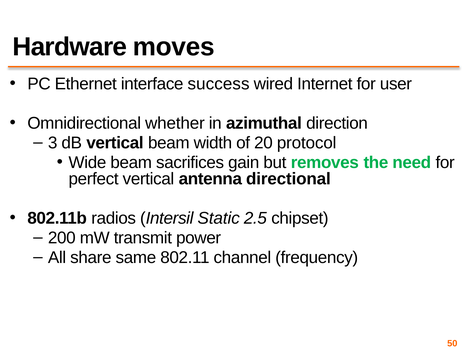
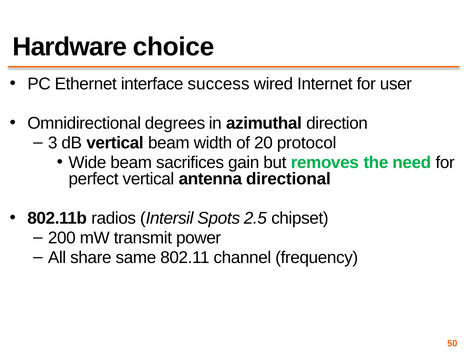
moves: moves -> choice (174, 47)
whether: whether -> degrees (175, 123)
Static: Static -> Spots (219, 218)
